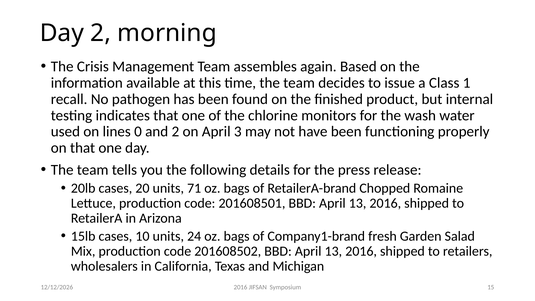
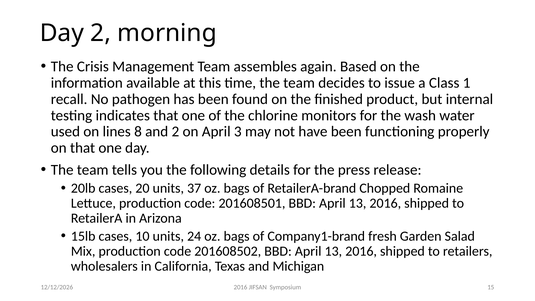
0: 0 -> 8 (138, 132)
71: 71 -> 37 (194, 188)
